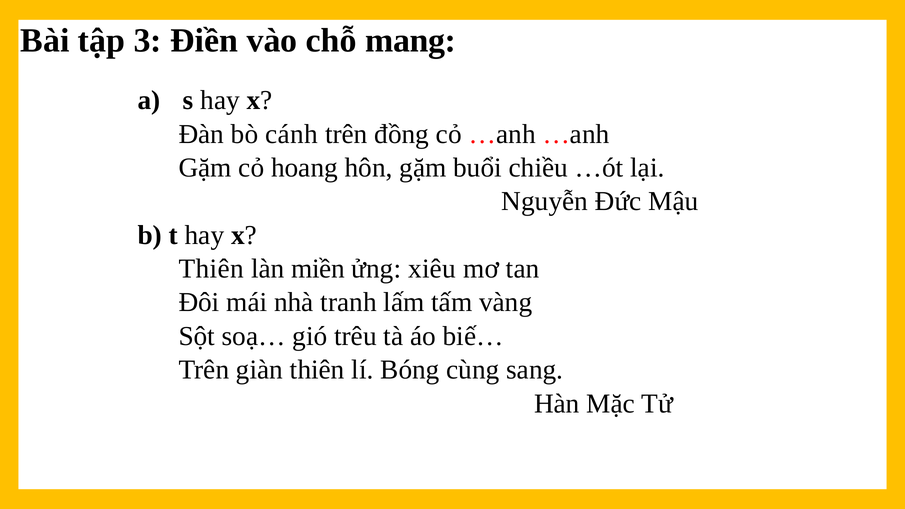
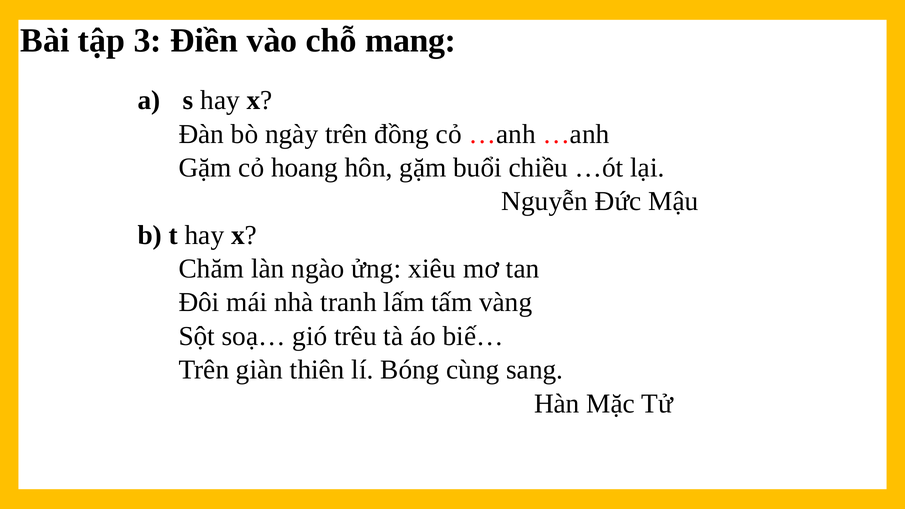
cánh: cánh -> ngày (292, 134)
Thiên: Thiên -> Chăm (211, 269)
miền: miền -> ngào (318, 269)
